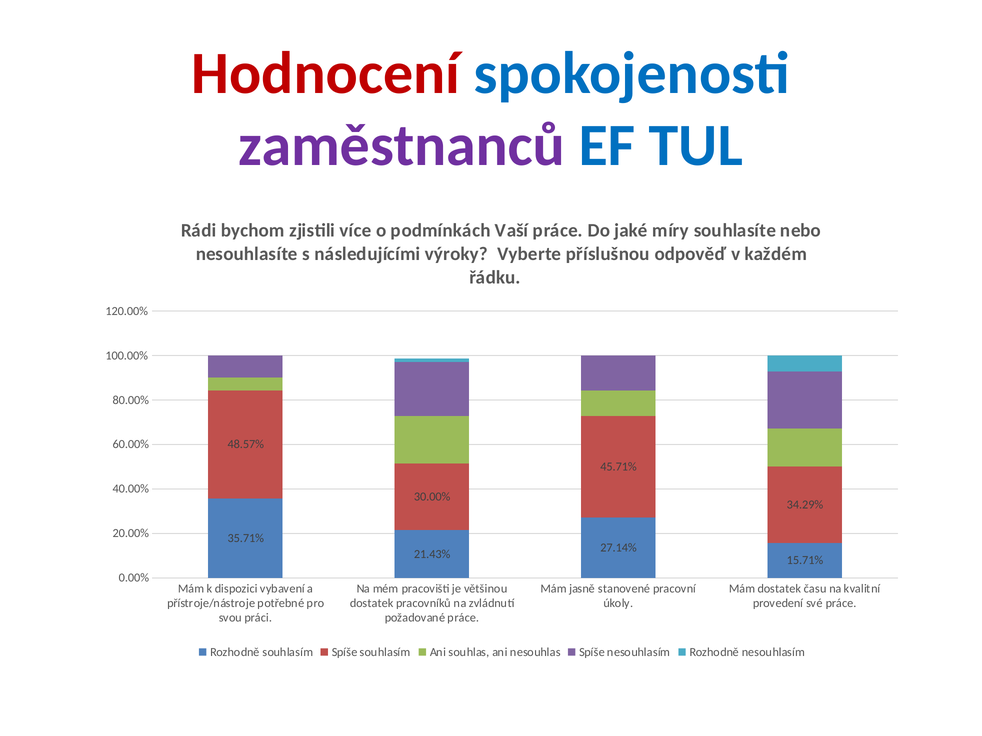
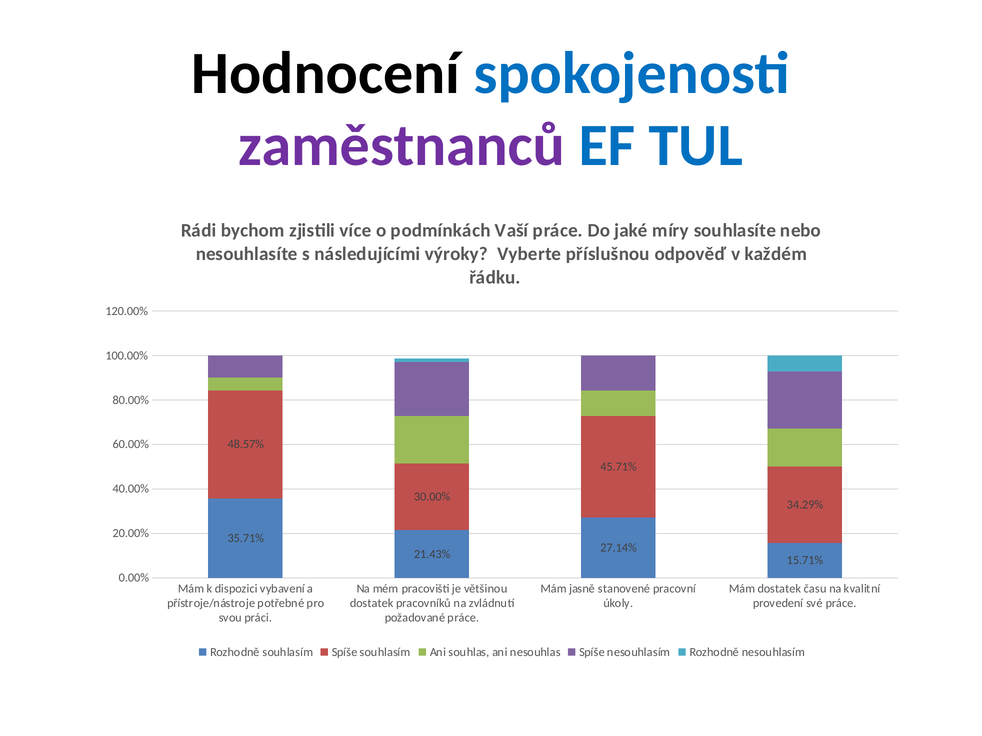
Hodnocení colour: red -> black (326, 73)
